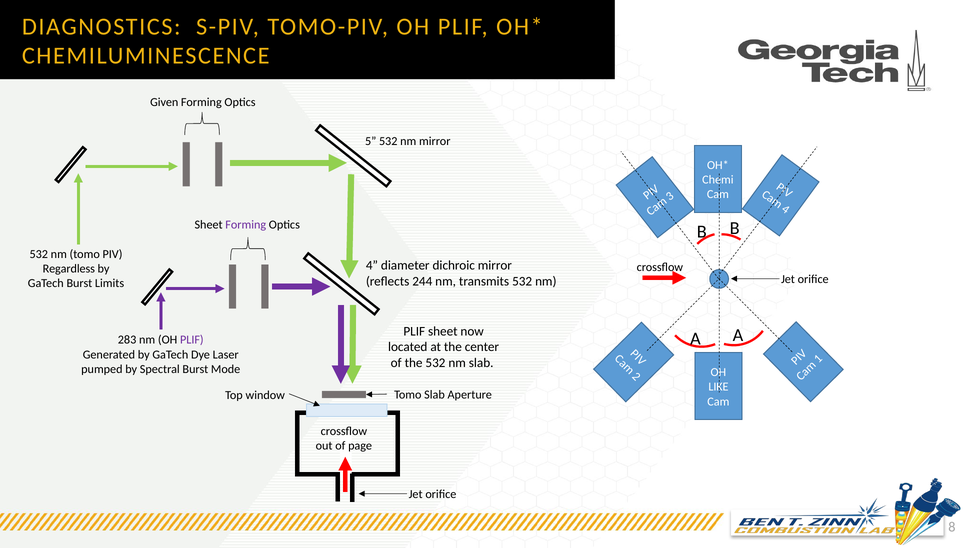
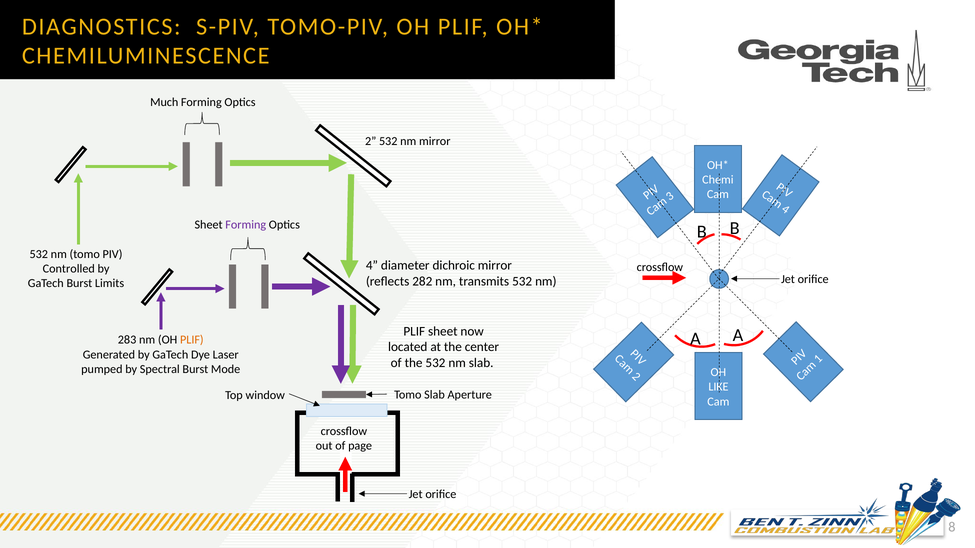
Given: Given -> Much (164, 103)
5: 5 -> 2 (371, 141)
Regardless: Regardless -> Controlled (69, 269)
244: 244 -> 282 (422, 282)
PLIF colour: purple -> orange (192, 340)
